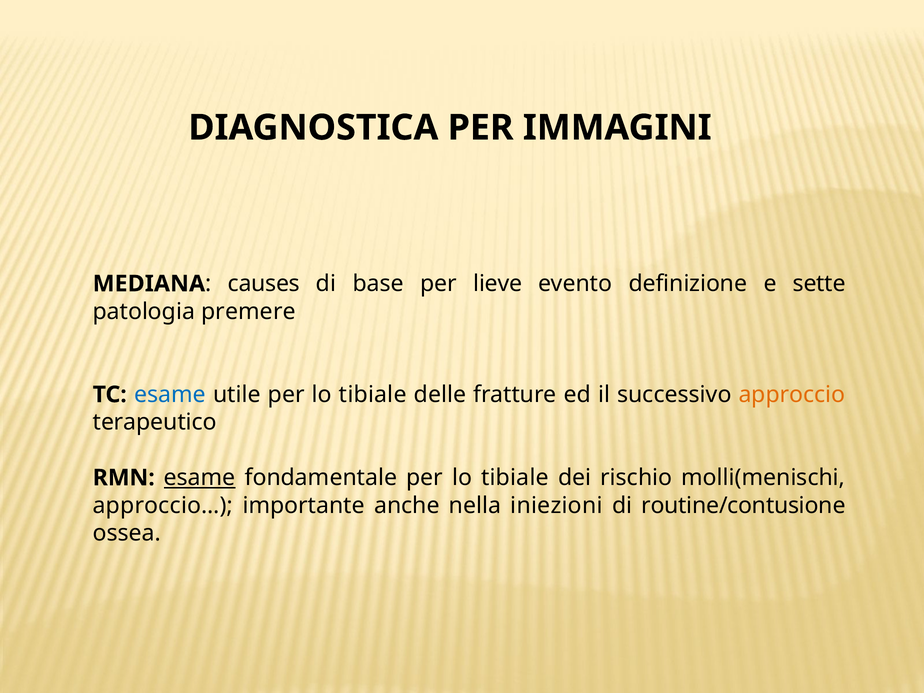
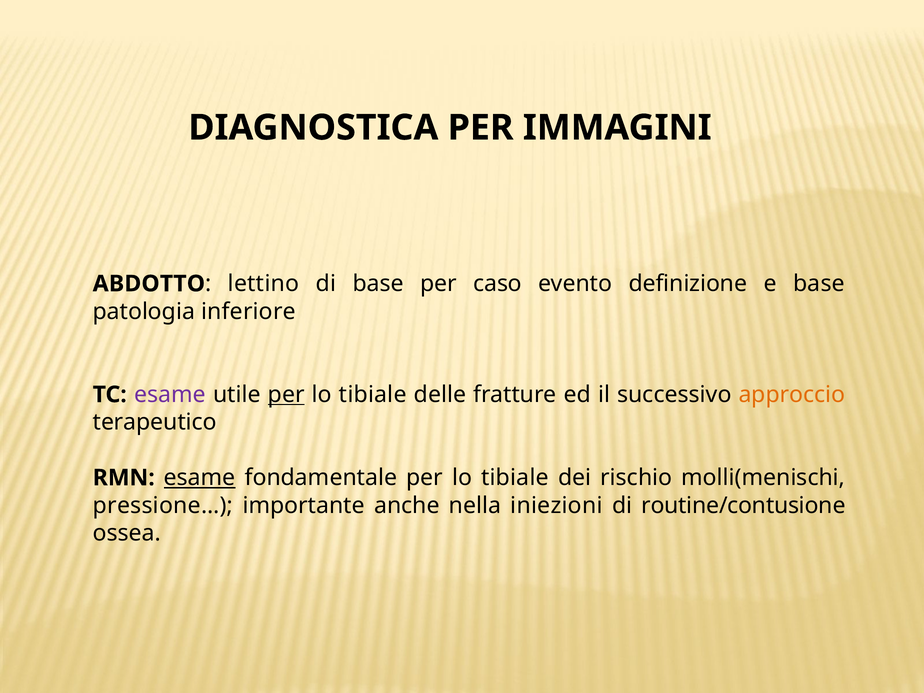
MEDIANA: MEDIANA -> ABDOTTO (149, 284)
causes: causes -> lettino (264, 284)
lieve: lieve -> caso (498, 284)
e sette: sette -> base (819, 284)
premere: premere -> inferiore (248, 311)
esame colour: blue -> purple (170, 395)
per underline: none -> present (286, 395)
approccio…: approccio… -> pressione… (163, 505)
